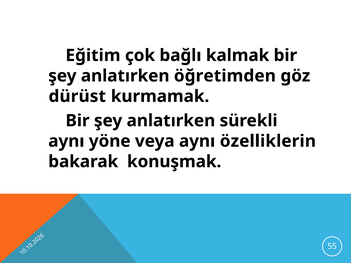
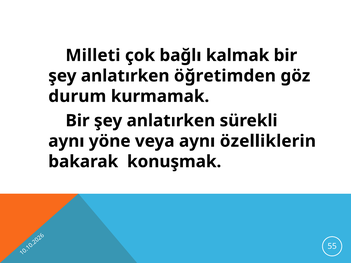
Eğitim: Eğitim -> Milleti (93, 55)
dürüst: dürüst -> durum (77, 96)
